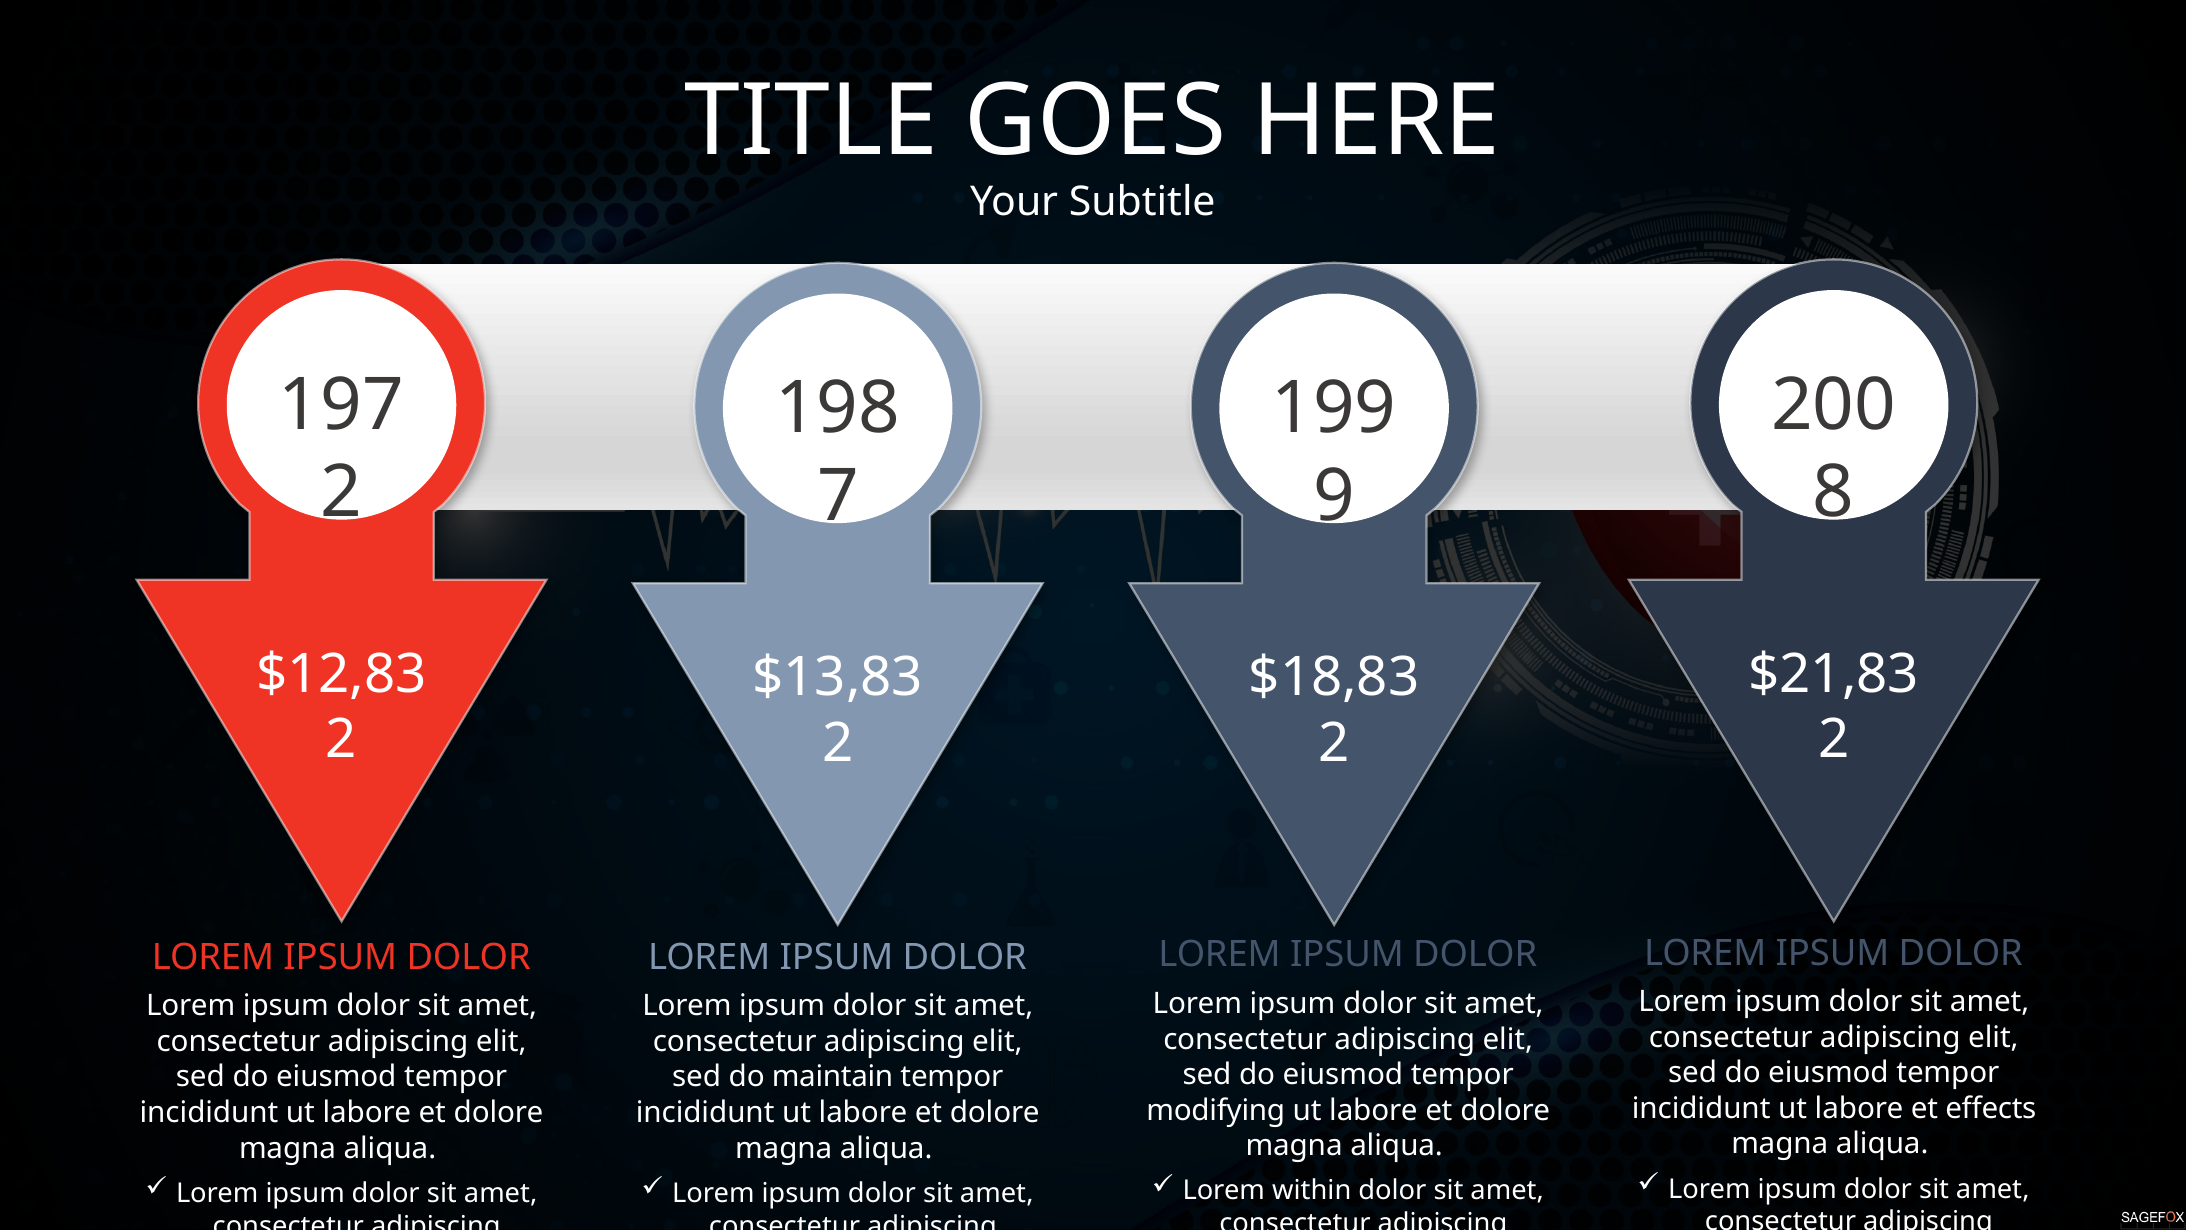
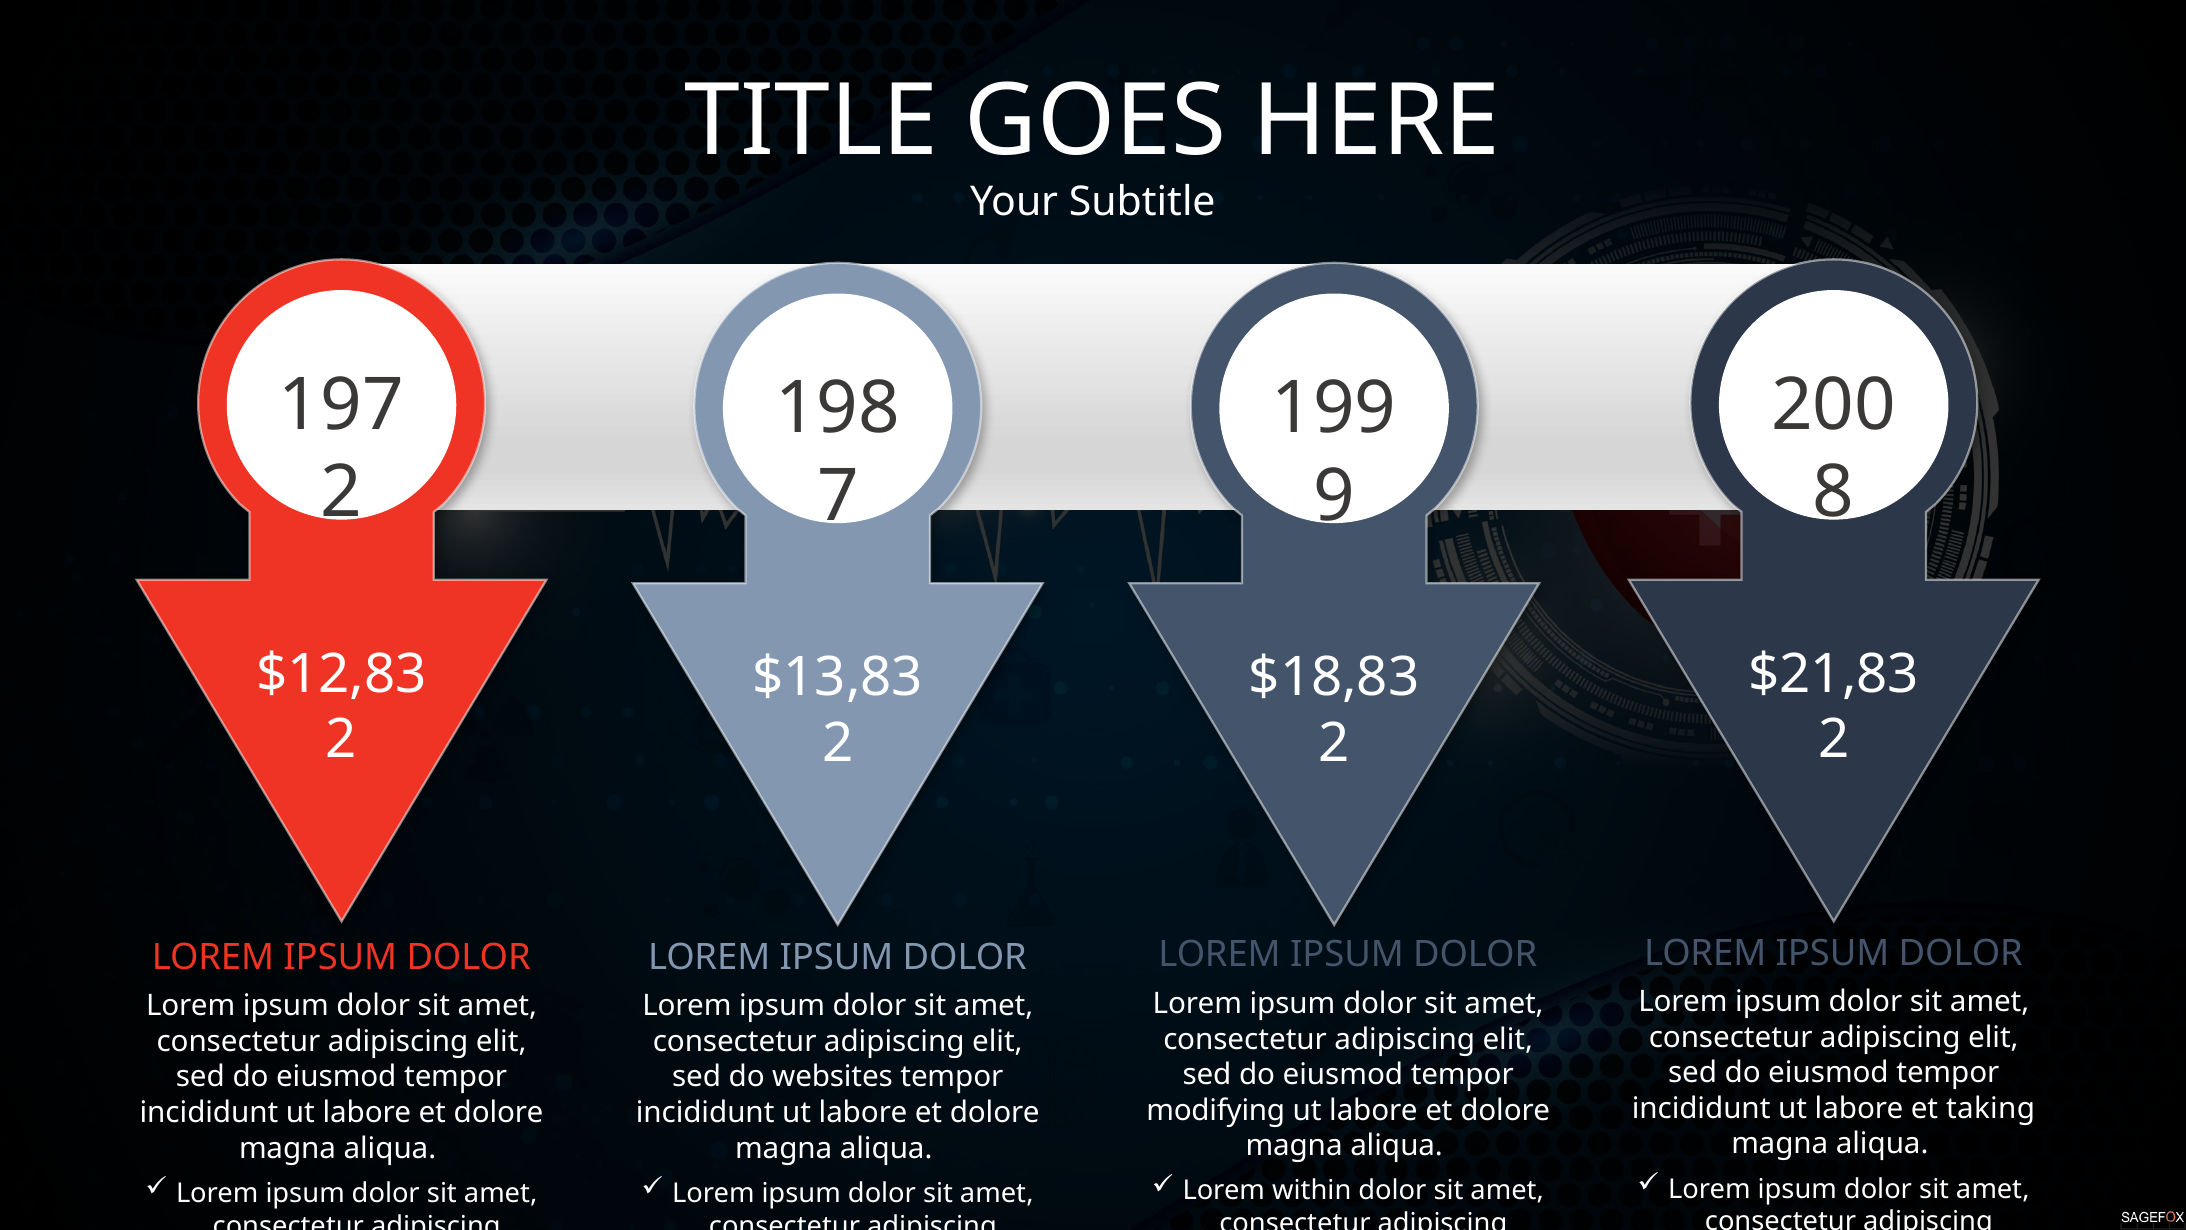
maintain: maintain -> websites (832, 1077)
effects: effects -> taking (1991, 1108)
